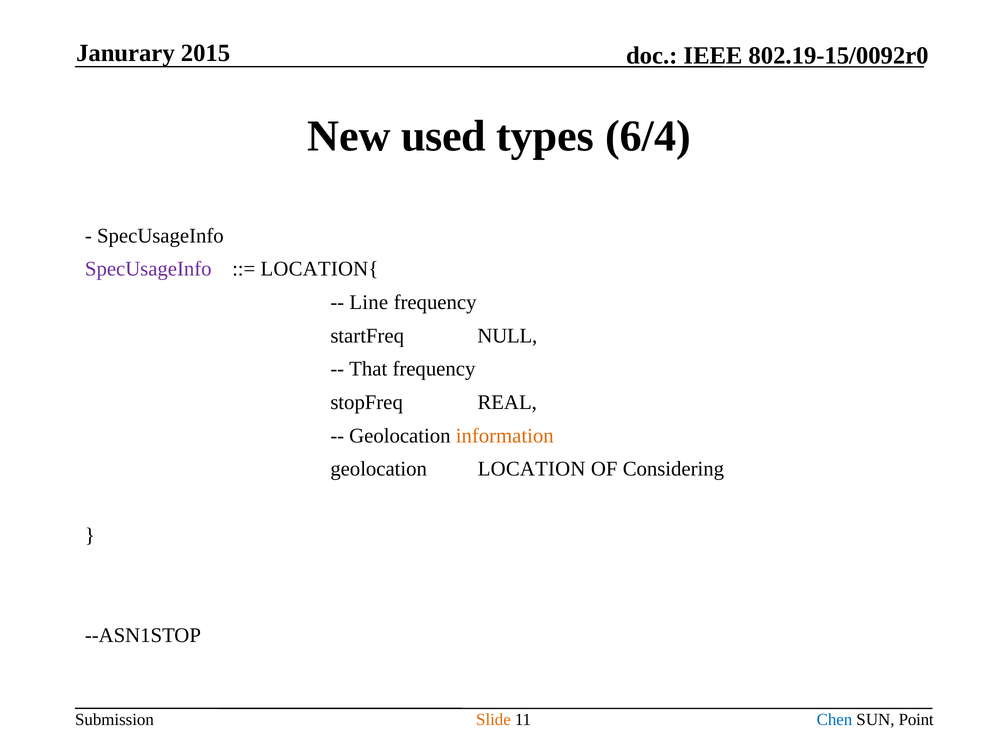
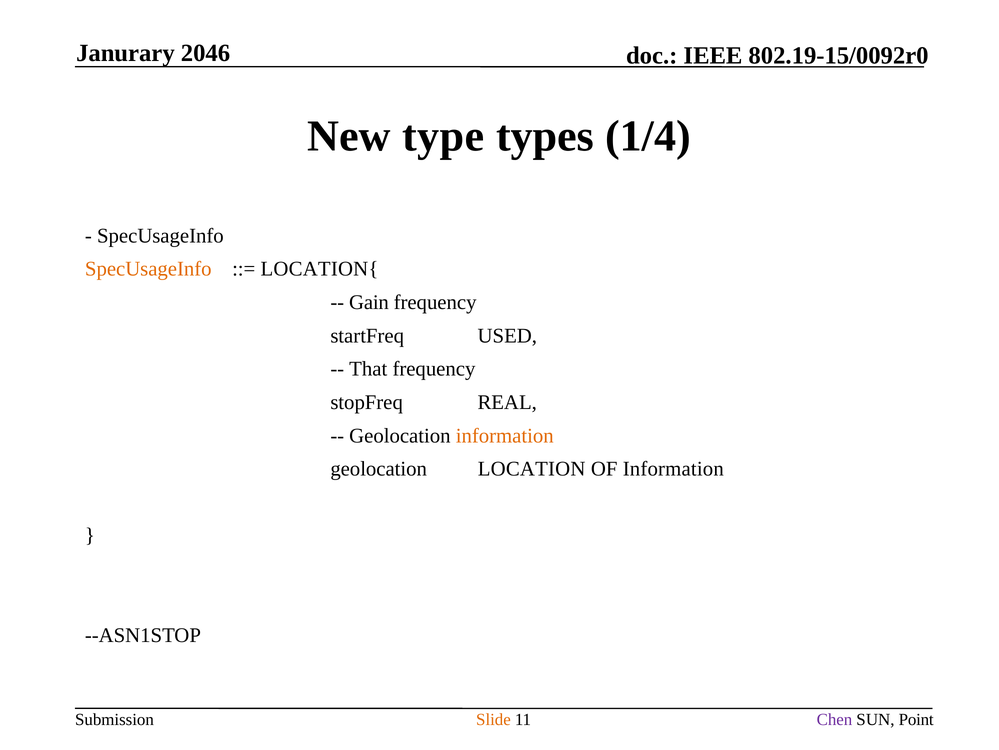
2015: 2015 -> 2046 (205, 53)
used: used -> type (443, 136)
6/4: 6/4 -> 1/4 (648, 136)
SpecUsageInfo colour: purple -> orange (148, 269)
Line: Line -> Gain (369, 302)
NULL: NULL -> USED (507, 335)
OF Considering: Considering -> Information (673, 469)
Chen colour: blue -> purple (834, 719)
